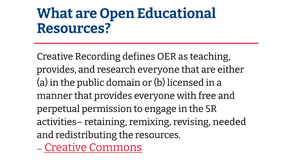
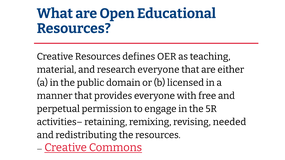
Creative Recording: Recording -> Resources (98, 57)
provides: provides -> material (57, 70)
